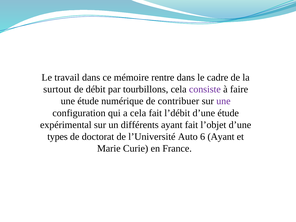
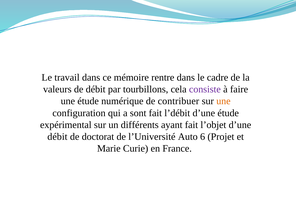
surtout: surtout -> valeurs (57, 89)
une colour: purple -> orange (223, 101)
a cela: cela -> sont (138, 113)
types: types -> débit (57, 137)
6 Ayant: Ayant -> Projet (221, 137)
